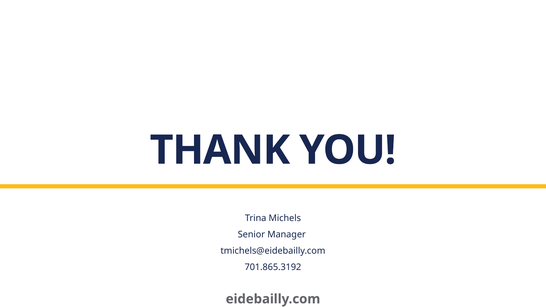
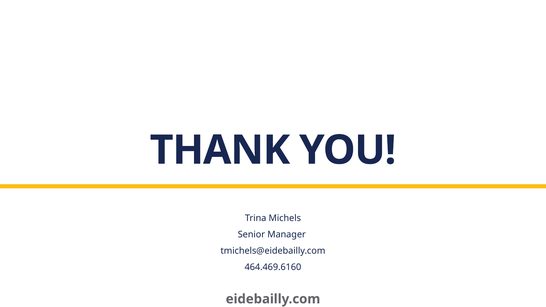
701.865.3192: 701.865.3192 -> 464.469.6160 (273, 267)
